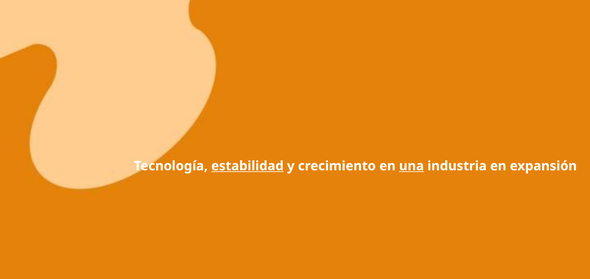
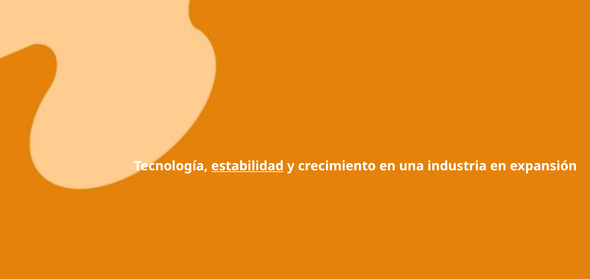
una underline: present -> none (411, 166)
